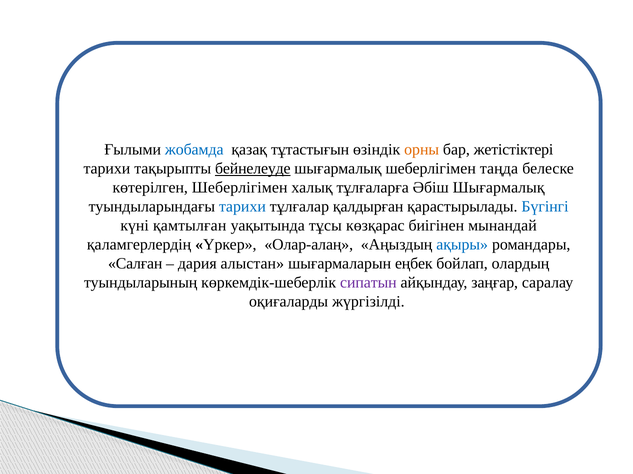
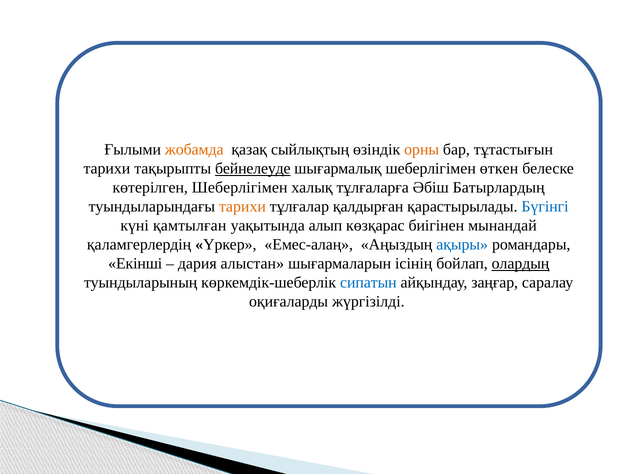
жобамда colour: blue -> orange (194, 150)
тұтастығын: тұтастығын -> сыйлықтың (310, 150)
жетістіктері: жетістіктері -> тұтастығын (513, 150)
таңда: таңда -> өткен (499, 169)
Әбіш Шығармалық: Шығармалық -> Батырлардың (499, 188)
тарихи colour: blue -> orange (242, 207)
тұсы: тұсы -> алып (326, 226)
Олар-алаң: Олар-алаң -> Емес-алаң (309, 245)
Салған: Салған -> Екінші (135, 264)
еңбек: еңбек -> ісінің (414, 264)
олардың underline: none -> present (521, 264)
сипатын colour: purple -> blue (368, 283)
